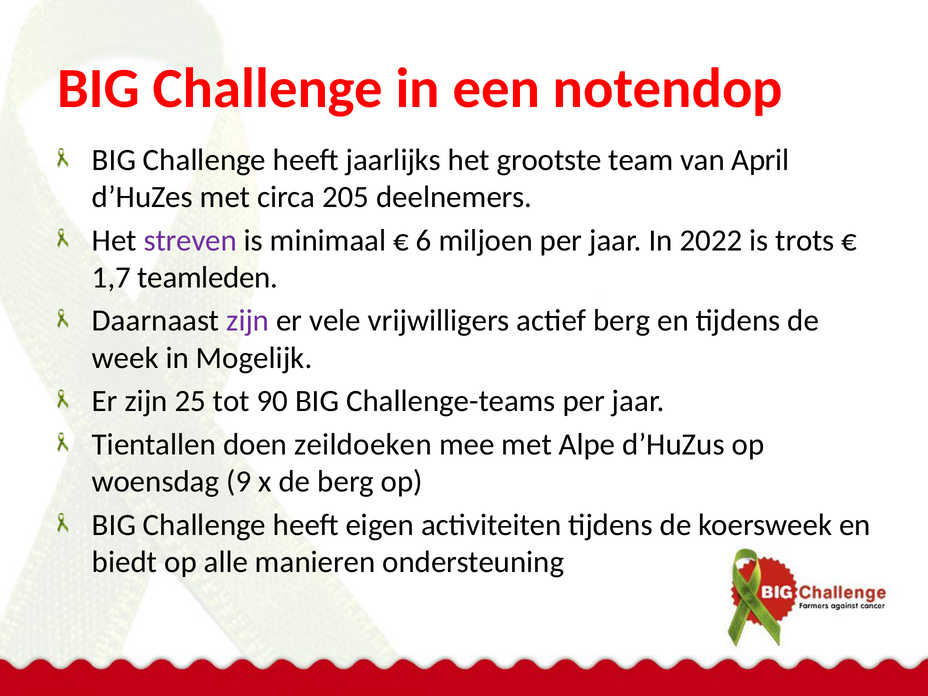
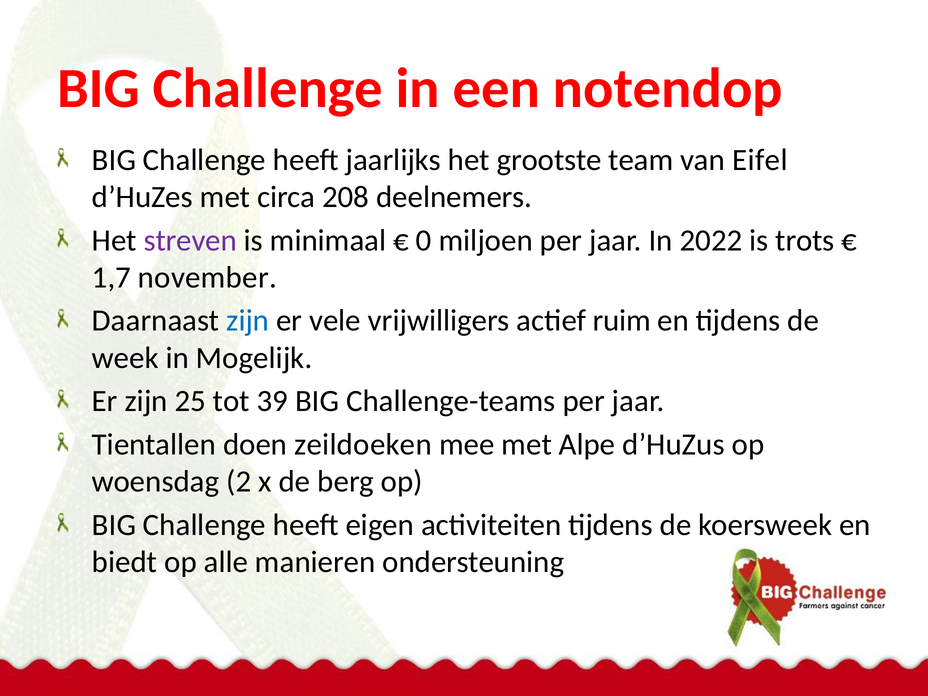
April: April -> Eifel (760, 160)
205: 205 -> 208 (346, 197)
6: 6 -> 0 (424, 240)
teamleden: teamleden -> november (207, 277)
zijn colour: purple -> blue (248, 321)
actief berg: berg -> ruim (622, 321)
90: 90 -> 39 (272, 401)
9: 9 -> 2 (239, 482)
